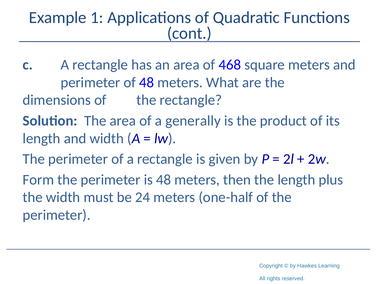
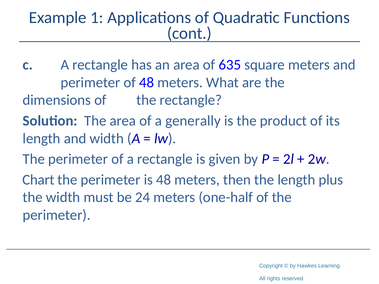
468: 468 -> 635 (230, 65)
Form: Form -> Chart (38, 180)
